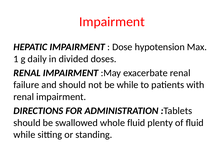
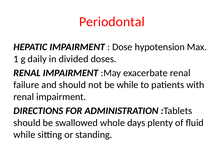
Impairment: Impairment -> Periodontal (112, 22)
whole fluid: fluid -> days (136, 123)
